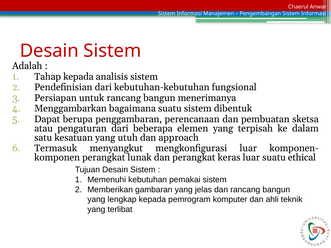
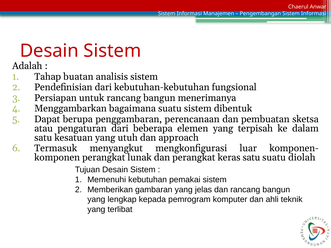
Tahap kepada: kepada -> buatan (78, 77)
keras luar: luar -> satu (251, 158)
ethical: ethical -> diolah (302, 158)
